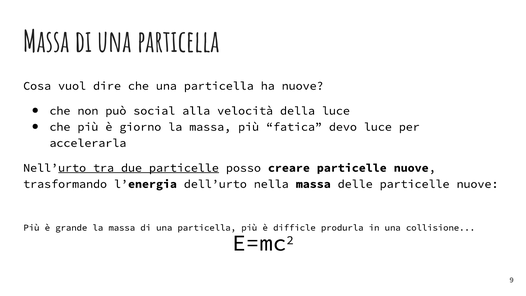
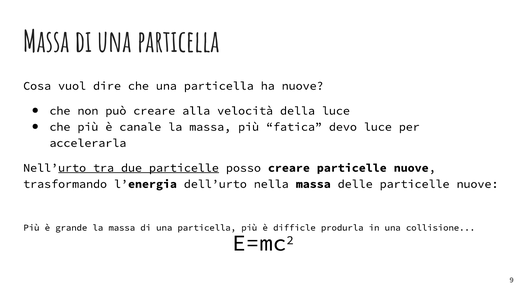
può social: social -> creare (154, 111)
giorno: giorno -> canale (140, 127)
